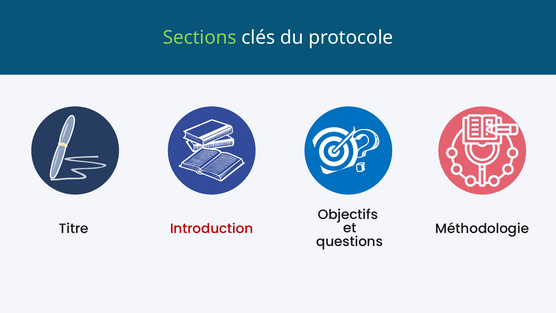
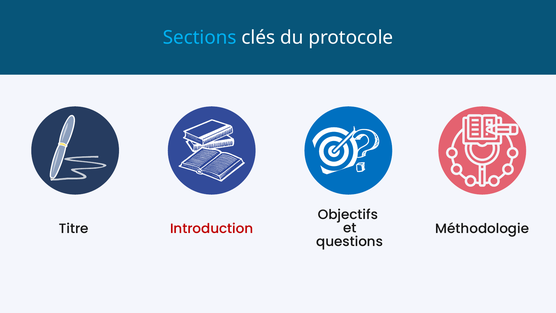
Sections colour: light green -> light blue (200, 37)
